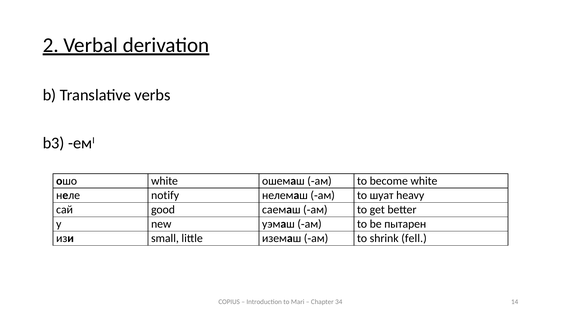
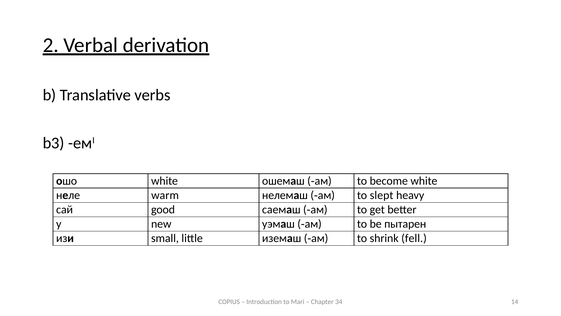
notify: notify -> warm (165, 195)
шуат: шуат -> slept (382, 195)
